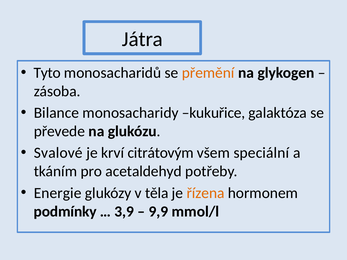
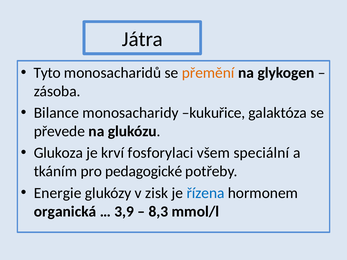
Svalové: Svalové -> Glukoza (58, 153)
citrátovým: citrátovým -> fosforylaci (161, 153)
acetaldehyd: acetaldehyd -> pedagogické (144, 172)
těla: těla -> zisk (157, 193)
řízena colour: orange -> blue (206, 193)
podmínky: podmínky -> organická (65, 212)
9,9: 9,9 -> 8,3 (158, 212)
